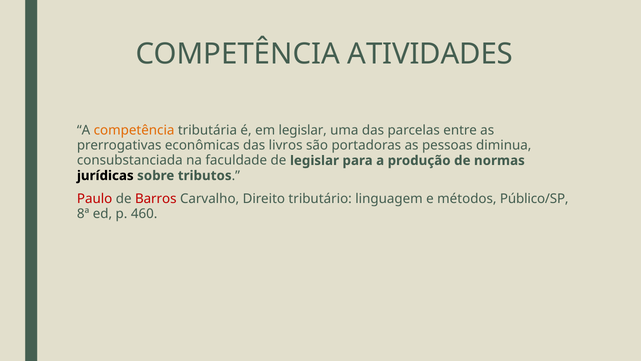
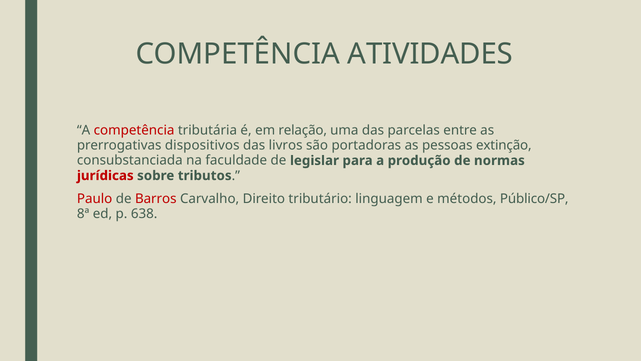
competência colour: orange -> red (134, 130)
em legislar: legislar -> relação (303, 130)
econômicas: econômicas -> dispositivos (202, 145)
diminua: diminua -> extinção (504, 145)
jurídicas colour: black -> red (105, 175)
460: 460 -> 638 (144, 214)
